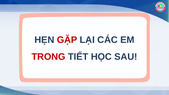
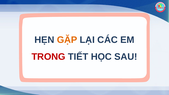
GẶP colour: red -> orange (67, 40)
